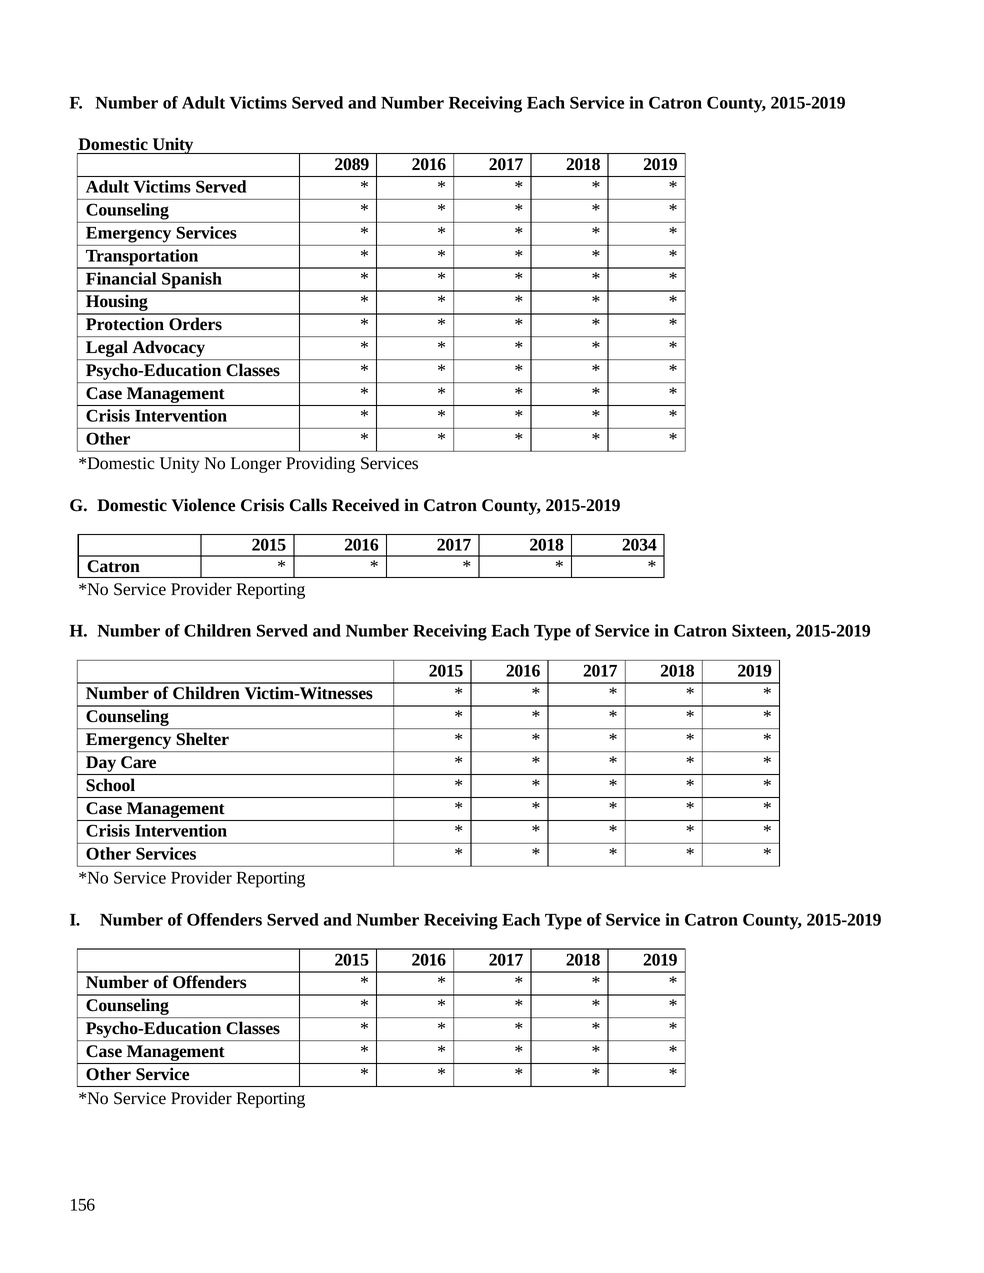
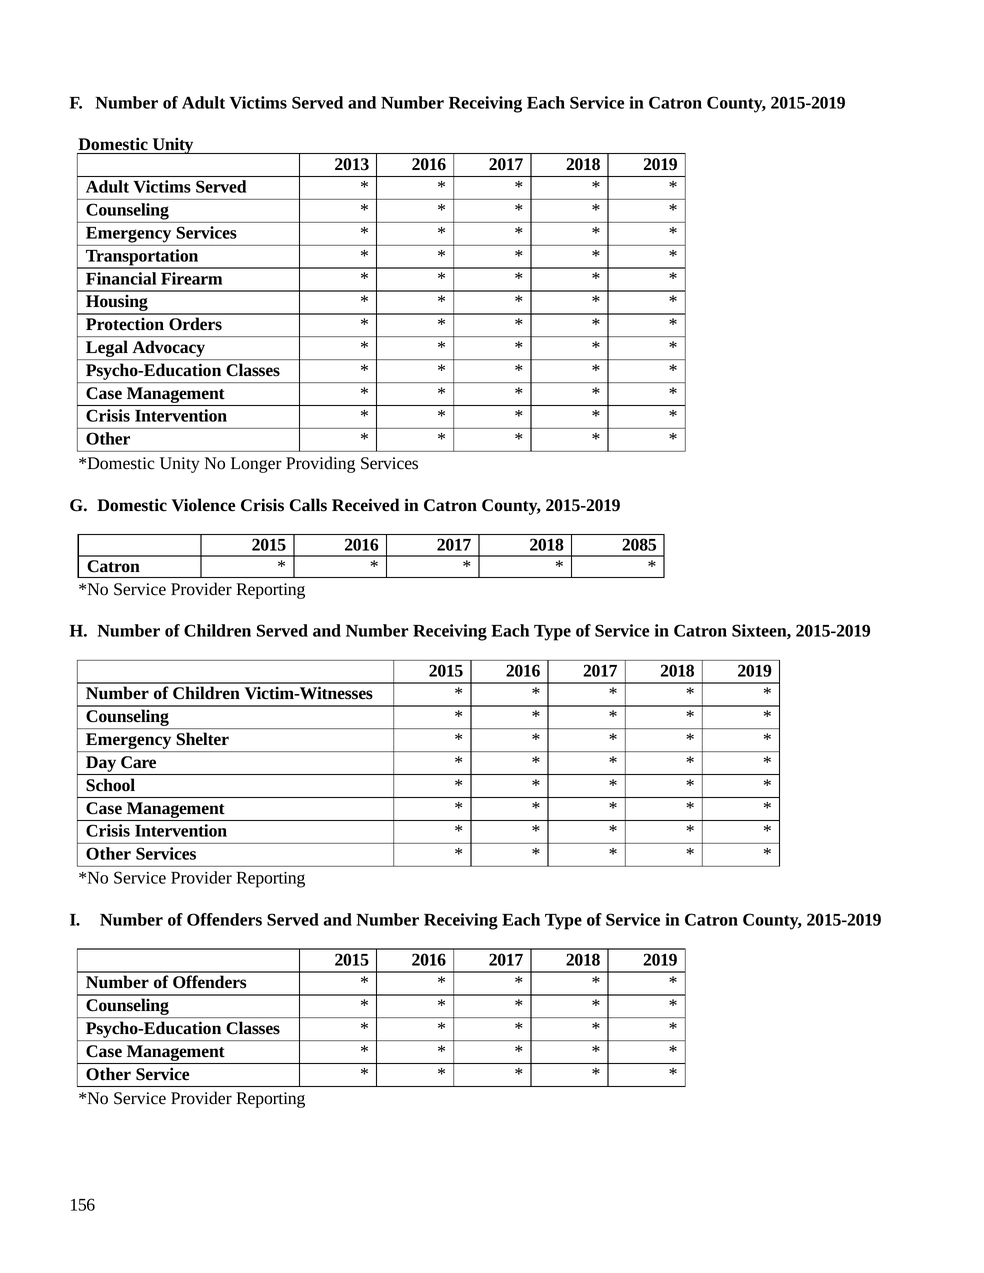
2089: 2089 -> 2013 (352, 164)
Spanish: Spanish -> Firearm (192, 279)
2034: 2034 -> 2085 (639, 545)
